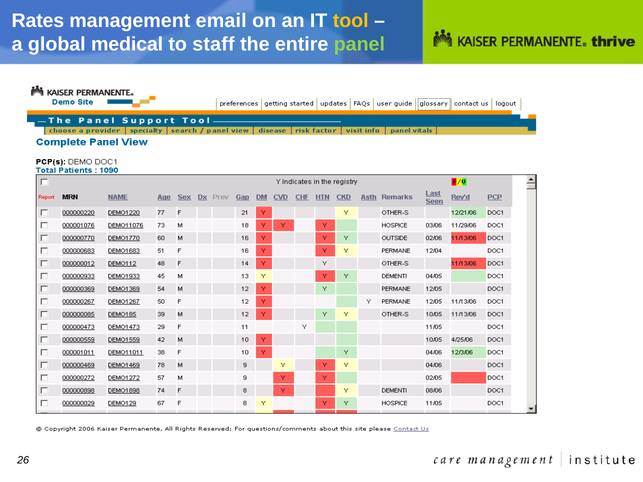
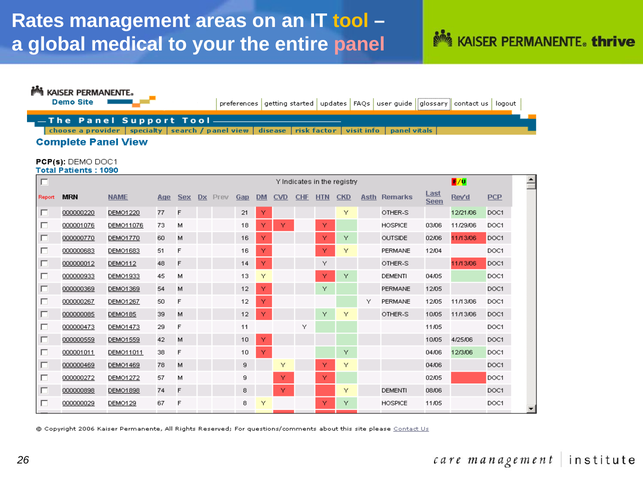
email: email -> areas (221, 21)
staff: staff -> your (214, 44)
panel colour: light green -> pink (359, 44)
